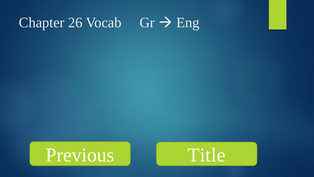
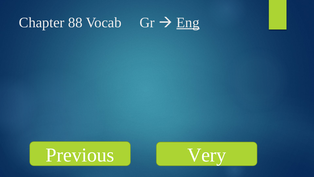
26: 26 -> 88 (75, 22)
Eng underline: none -> present (188, 22)
Title: Title -> Very (207, 155)
